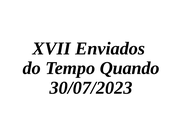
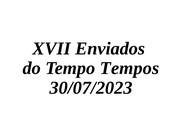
Quando: Quando -> Tempos (129, 68)
